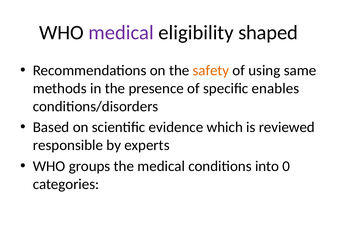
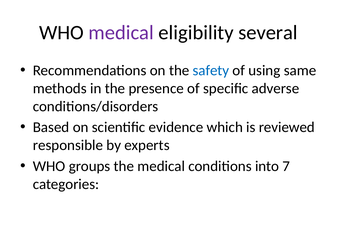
shaped: shaped -> several (268, 33)
safety colour: orange -> blue (211, 71)
enables: enables -> adverse (275, 89)
0: 0 -> 7 (286, 167)
